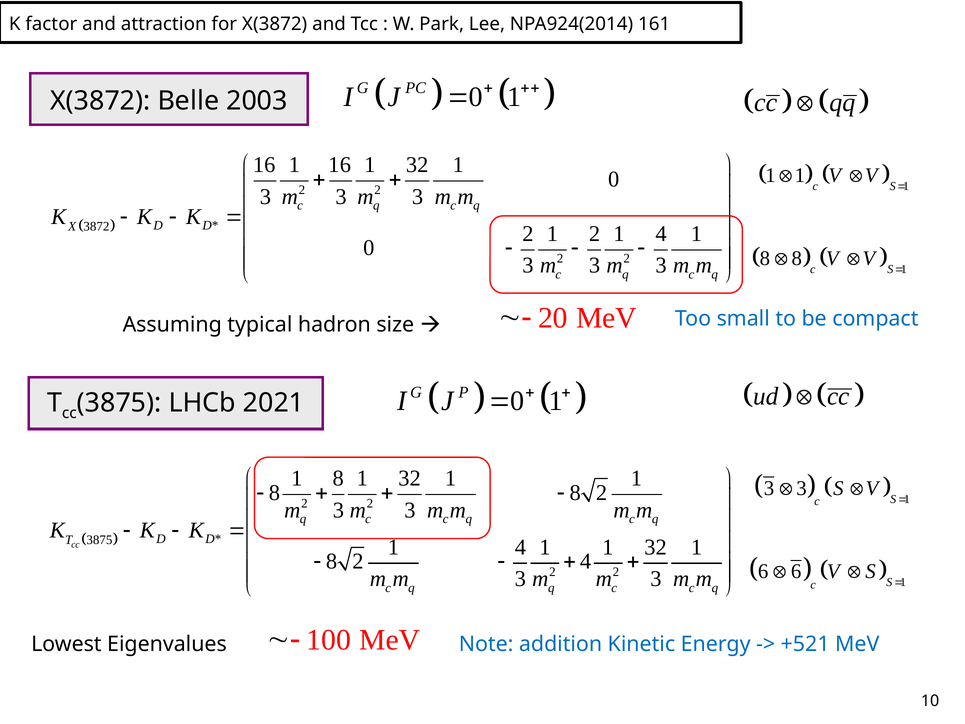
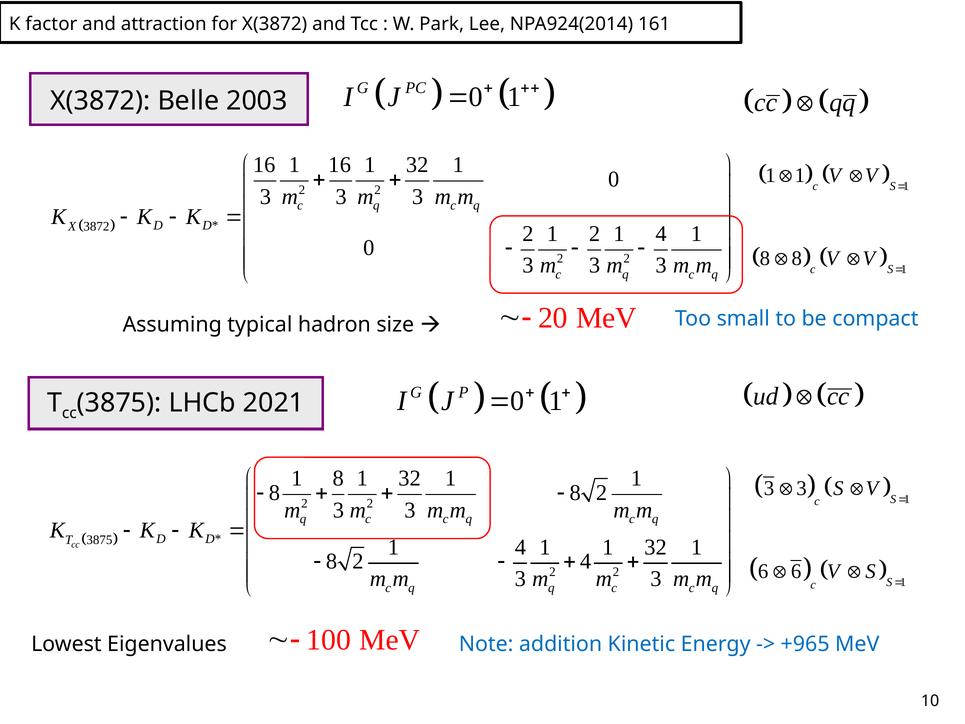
+521: +521 -> +965 (805, 644)
